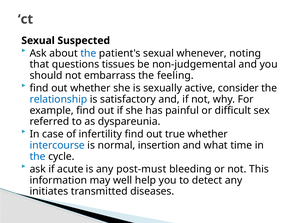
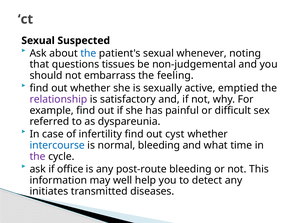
consider: consider -> emptied (238, 88)
relationship colour: blue -> purple (58, 99)
true: true -> cyst (175, 134)
normal insertion: insertion -> bleeding (159, 145)
the colour: blue -> purple (38, 156)
acute: acute -> office (70, 169)
post-must: post-must -> post-route (141, 169)
